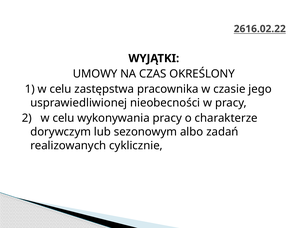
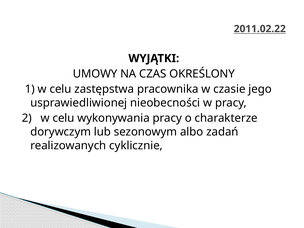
2616.02.22: 2616.02.22 -> 2011.02.22 (260, 29)
